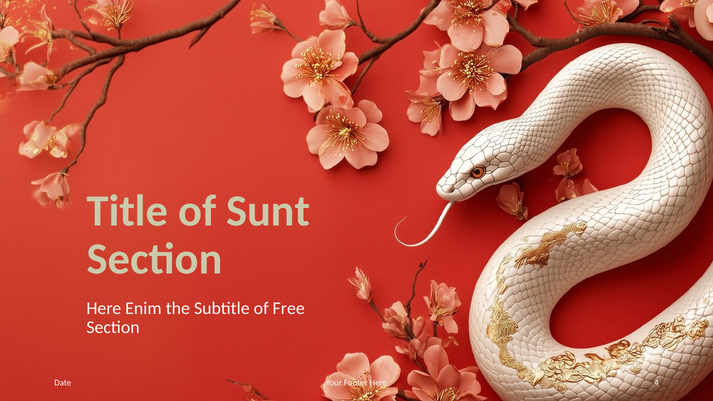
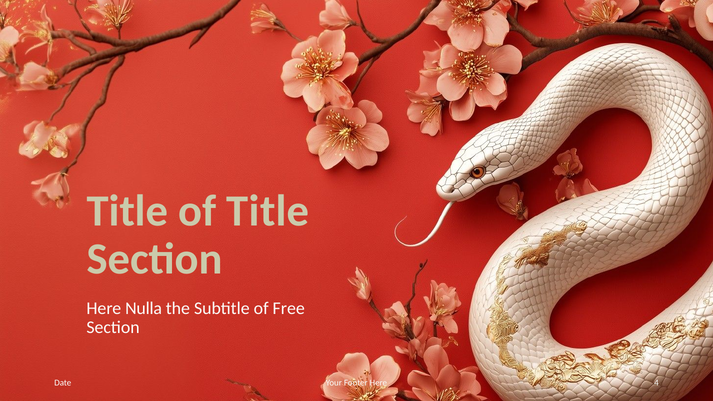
of Sunt: Sunt -> Title (268, 211)
Enim: Enim -> Nulla (144, 308)
